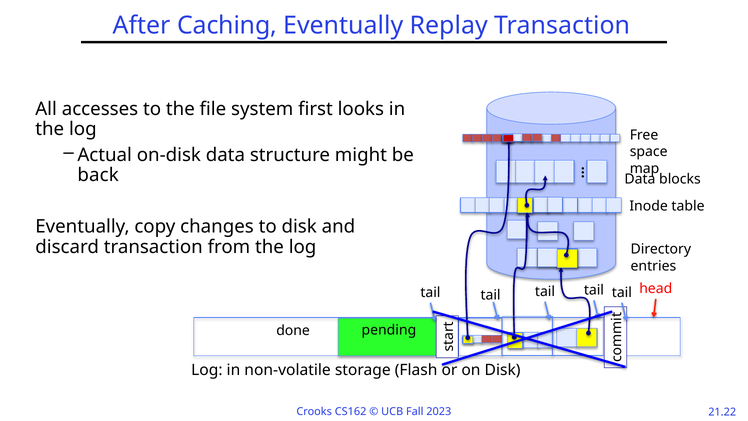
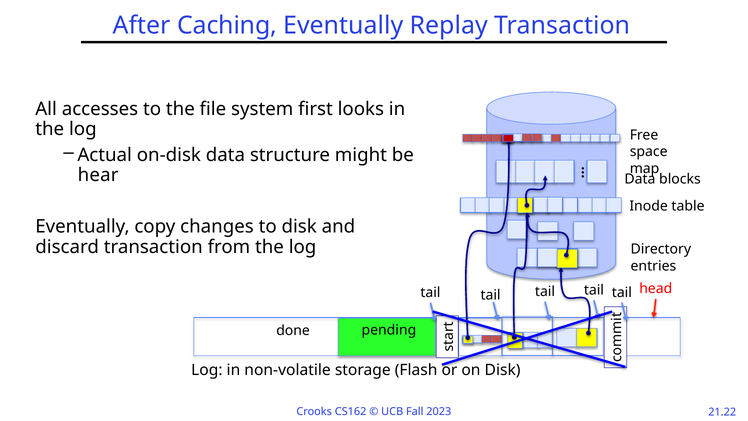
back: back -> hear (98, 175)
